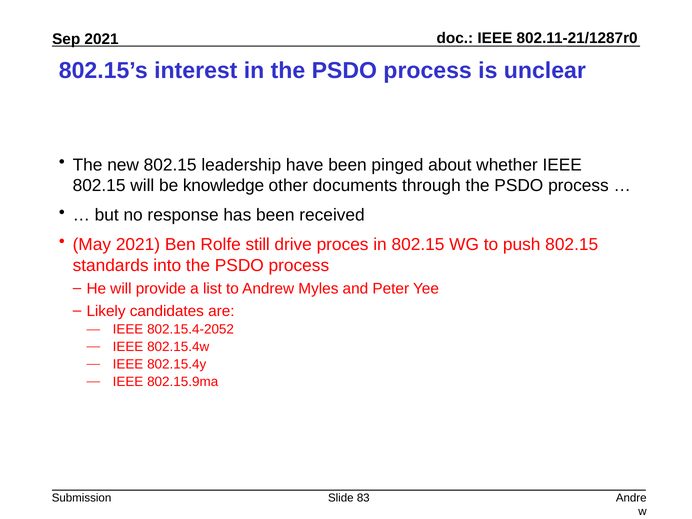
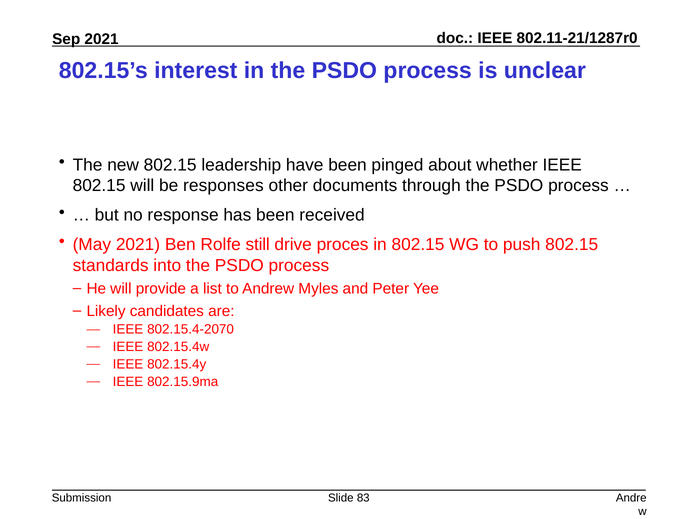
knowledge: knowledge -> responses (223, 186)
802.15.4-2052: 802.15.4-2052 -> 802.15.4-2070 (191, 329)
